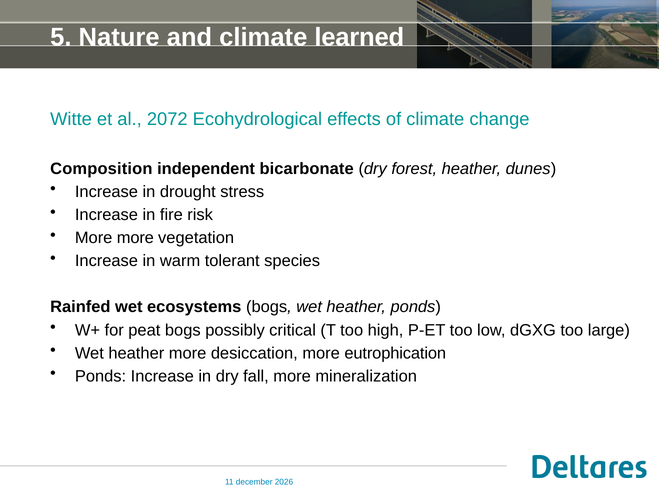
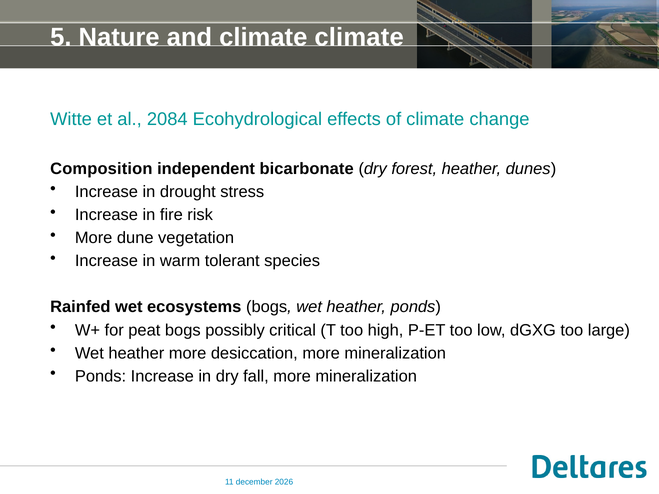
climate learned: learned -> climate (359, 37)
2072: 2072 -> 2084 (167, 119)
More more: more -> dune (135, 238)
desiccation more eutrophication: eutrophication -> mineralization (395, 353)
